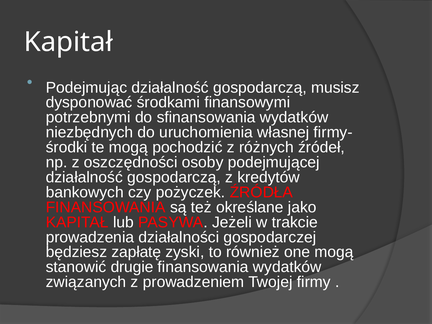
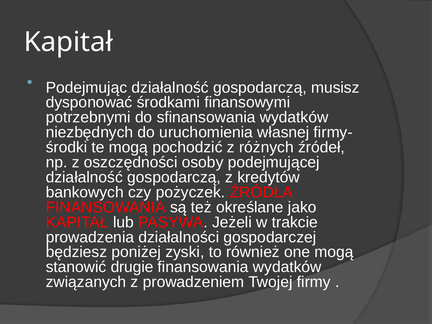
zapłatę: zapłatę -> poniżej (136, 252)
